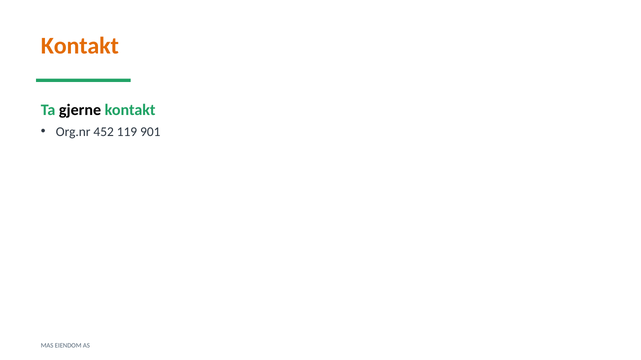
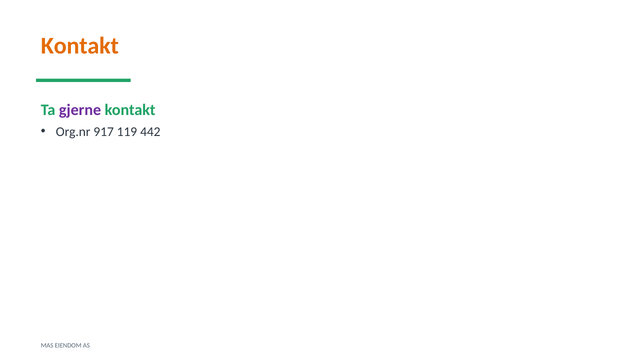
gjerne colour: black -> purple (80, 110)
452: 452 -> 917 (104, 132)
901: 901 -> 442 (150, 132)
